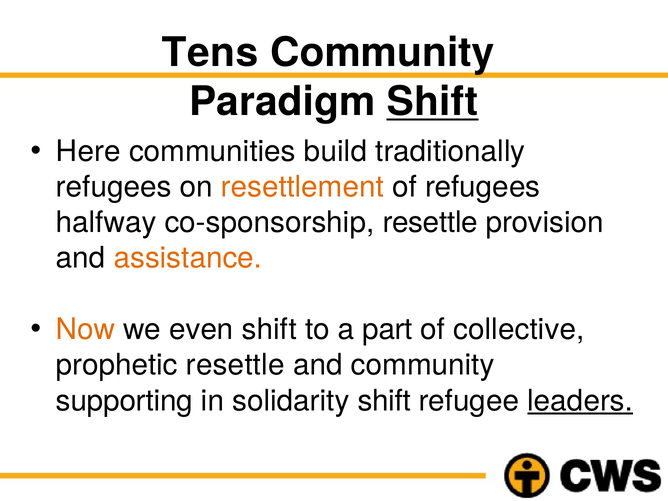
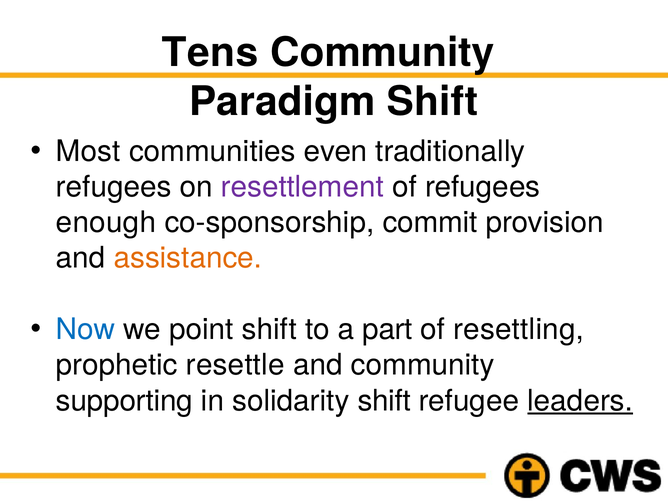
Shift underline: present -> none (432, 102)
Here: Here -> Most (88, 151)
build: build -> even (336, 151)
resettlement colour: orange -> purple (302, 187)
halfway: halfway -> enough (106, 223)
co-sponsorship resettle: resettle -> commit (430, 223)
Now colour: orange -> blue (86, 329)
even: even -> point (201, 329)
collective: collective -> resettling (519, 329)
